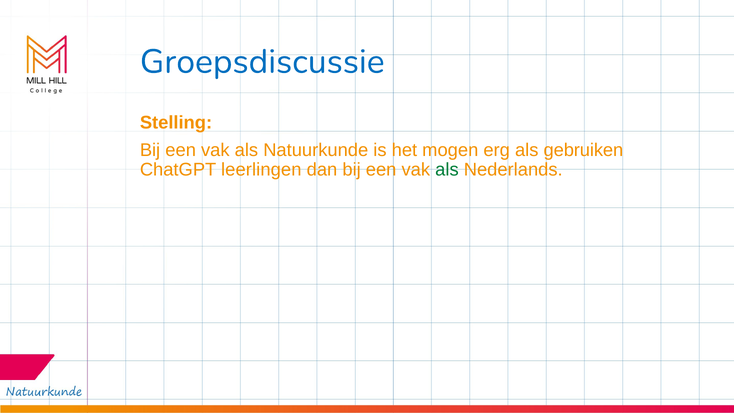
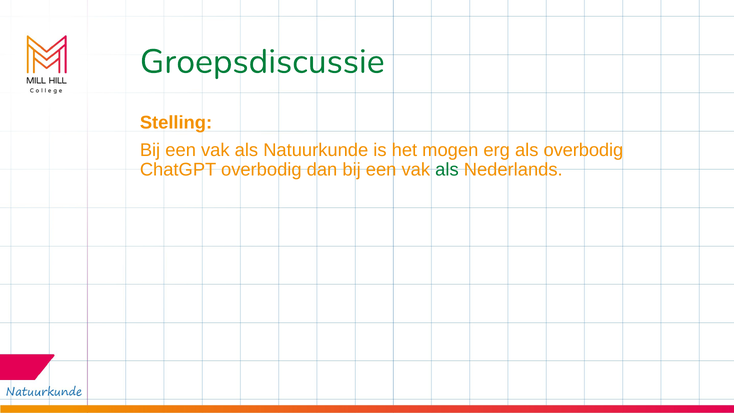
Groepsdiscussie colour: blue -> green (262, 62)
als gebruiken: gebruiken -> overbodig (583, 150)
ChatGPT leerlingen: leerlingen -> overbodig (261, 170)
